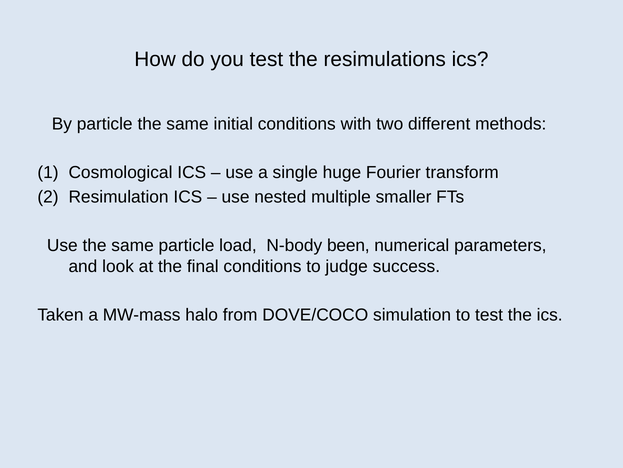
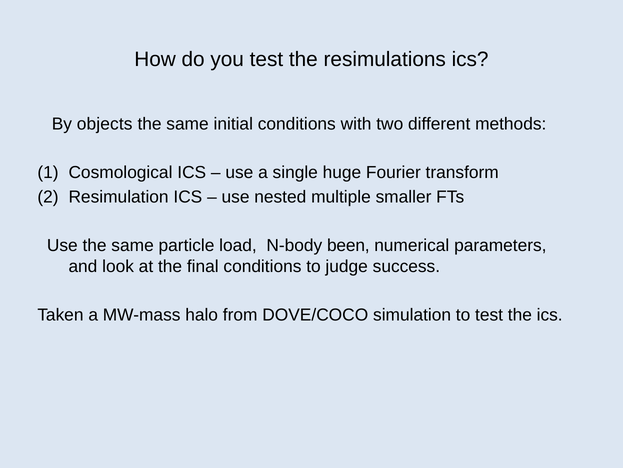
By particle: particle -> objects (105, 124)
